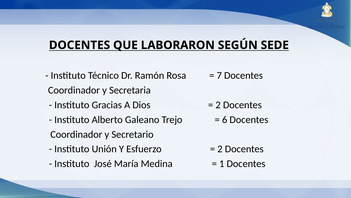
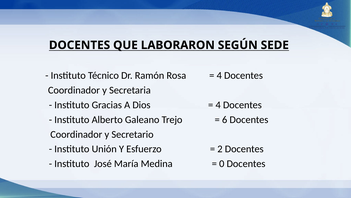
7: 7 -> 4 (219, 75)
2: 2 -> 4 (218, 105)
1: 1 -> 0 (222, 163)
